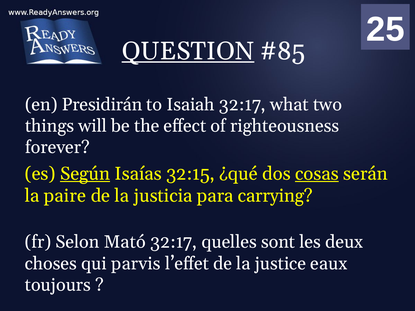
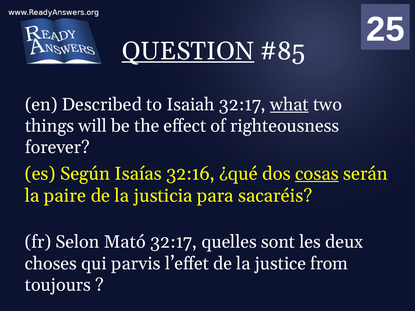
Presidirán: Presidirán -> Described (102, 105)
what underline: none -> present (289, 105)
Según underline: present -> none (85, 174)
32:15: 32:15 -> 32:16 (190, 174)
carrying: carrying -> sacaréis (275, 196)
eaux: eaux -> from (329, 264)
